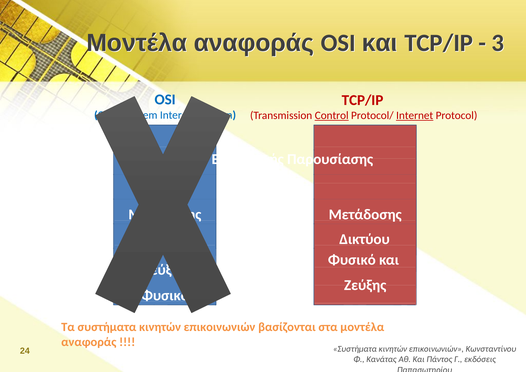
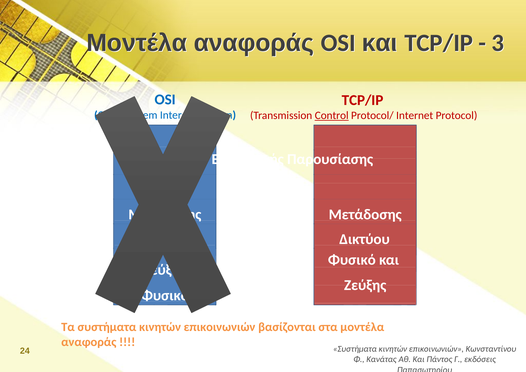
Internet underline: present -> none (415, 115)
